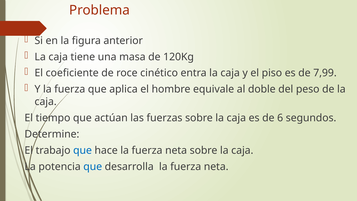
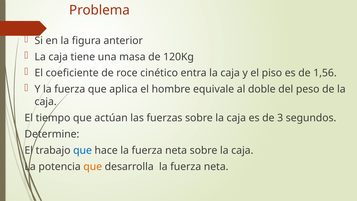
7,99: 7,99 -> 1,56 (325, 73)
6: 6 -> 3 (280, 118)
que colour: blue -> orange (93, 167)
